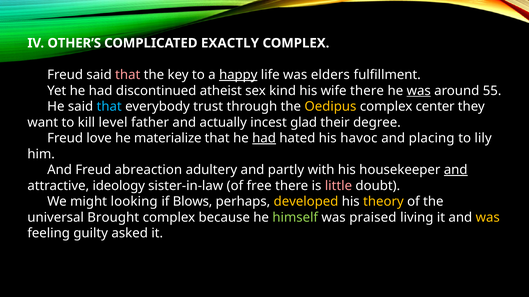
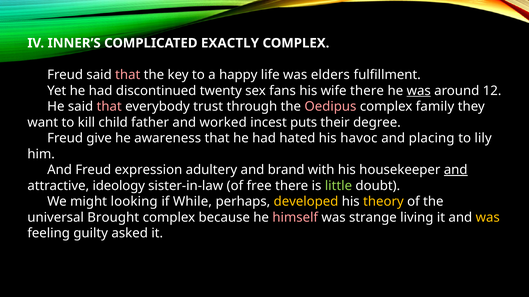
OTHER’S: OTHER’S -> INNER’S (74, 43)
happy underline: present -> none (238, 75)
atheist: atheist -> twenty (221, 91)
kind: kind -> fans (283, 91)
55: 55 -> 12 (492, 91)
that colour: light blue -> pink (109, 107)
Oedipus colour: yellow -> pink (330, 107)
center: center -> family (435, 107)
level: level -> child (113, 123)
actually: actually -> worked (223, 123)
glad: glad -> puts (304, 123)
love: love -> give (99, 138)
materialize: materialize -> awareness (168, 138)
had underline: present -> none (264, 138)
abreaction: abreaction -> expression (148, 170)
partly: partly -> brand (286, 170)
little colour: pink -> light green (338, 186)
Blows: Blows -> While (192, 202)
himself colour: light green -> pink (295, 218)
praised: praised -> strange (373, 218)
